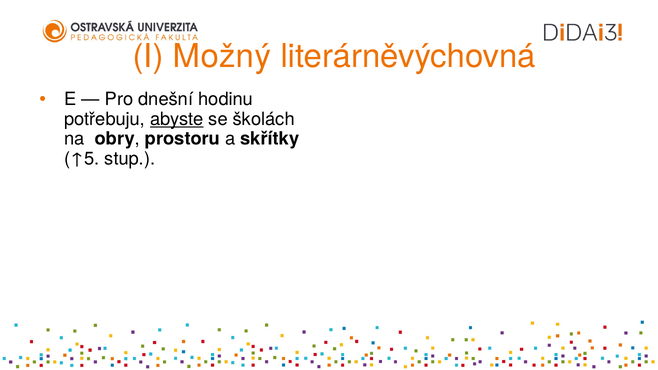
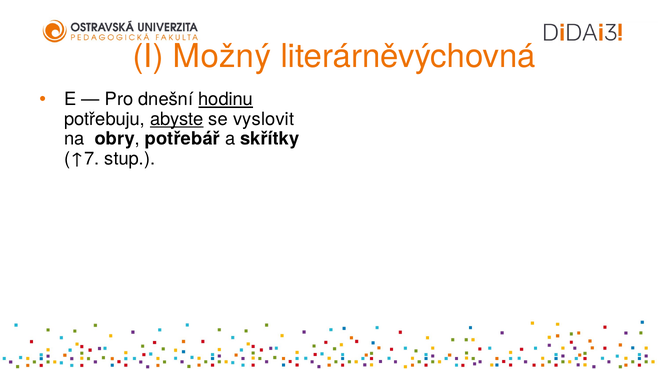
hodinu underline: none -> present (226, 99)
školách: školách -> vyslovit (264, 119)
prostoru: prostoru -> potřebář (182, 139)
↑5: ↑5 -> ↑7 (82, 159)
